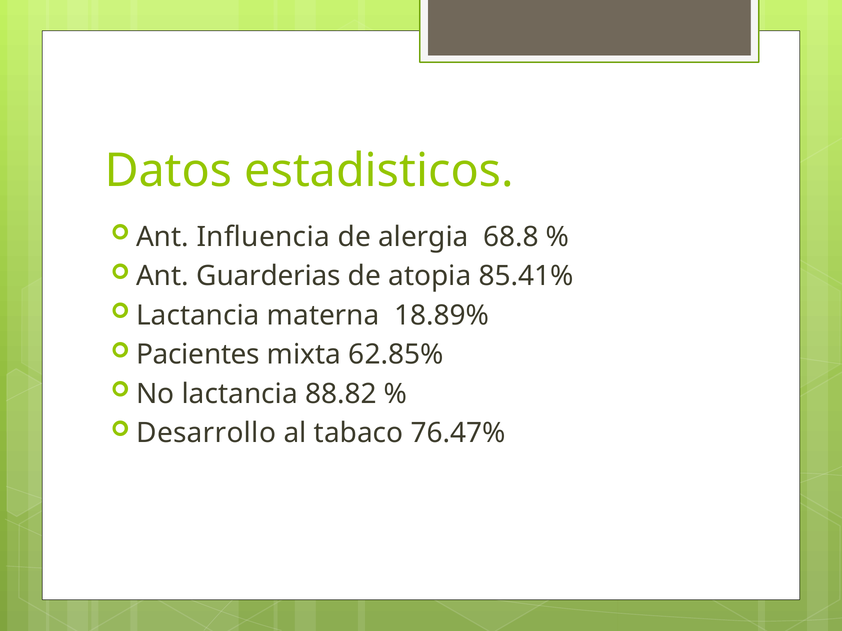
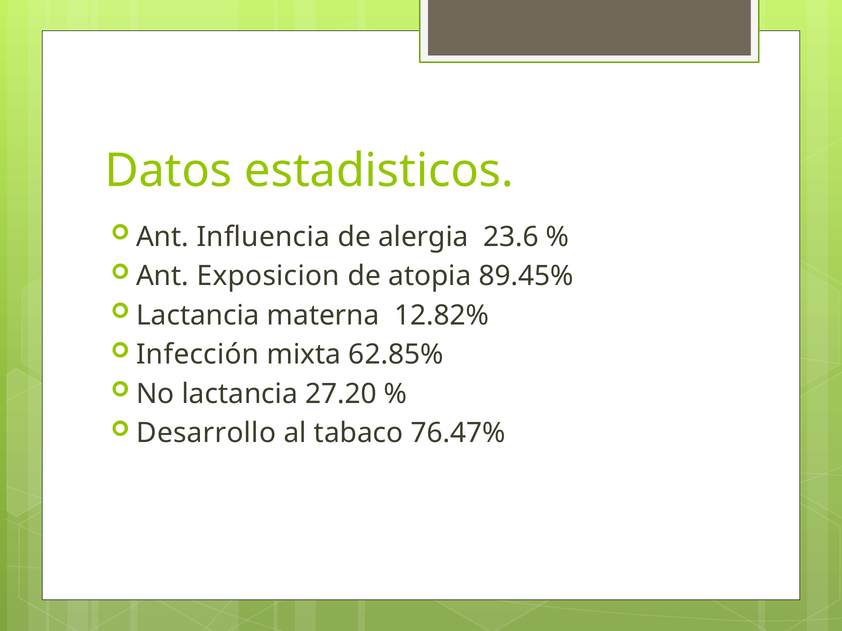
68.8: 68.8 -> 23.6 (511, 237)
Guarderias: Guarderias -> Exposicion (268, 276)
85.41%: 85.41% -> 89.45% (526, 276)
18.89%: 18.89% -> 12.82% (442, 316)
Pacientes: Pacientes -> Infección (198, 355)
88.82: 88.82 -> 27.20 (341, 394)
